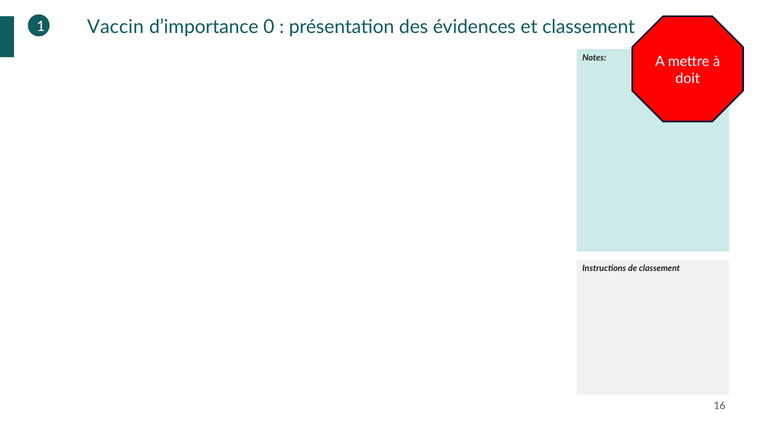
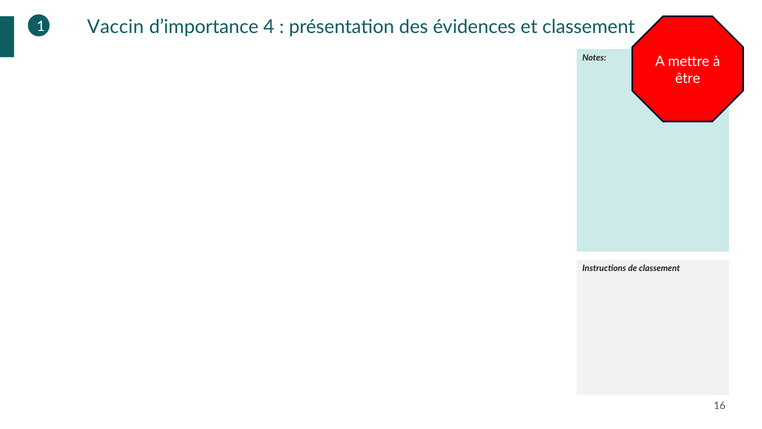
0: 0 -> 4 (269, 27)
doit: doit -> être (688, 78)
